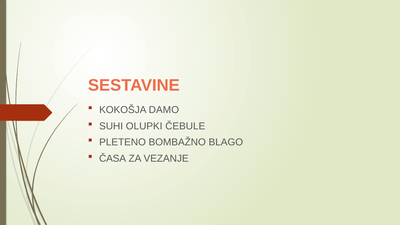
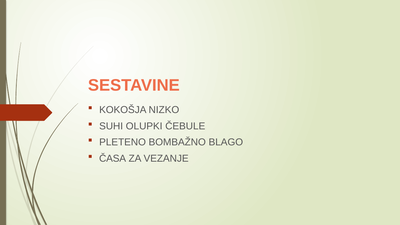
DAMO: DAMO -> NIZKO (164, 110)
